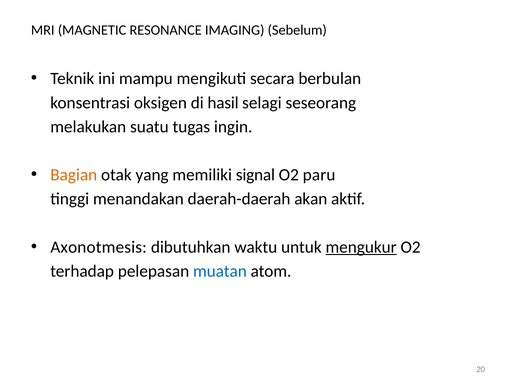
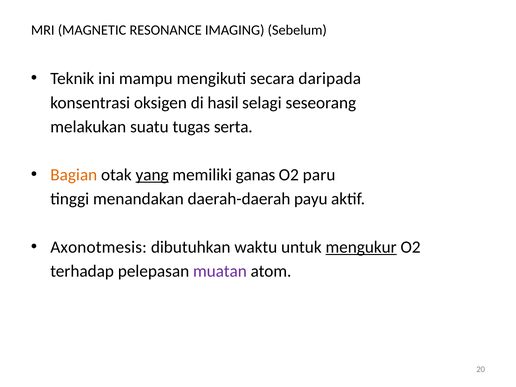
berbulan: berbulan -> daripada (330, 79)
ingin: ingin -> serta (233, 127)
yang underline: none -> present (152, 175)
signal: signal -> ganas (255, 175)
akan: akan -> payu (311, 199)
muatan colour: blue -> purple (220, 271)
